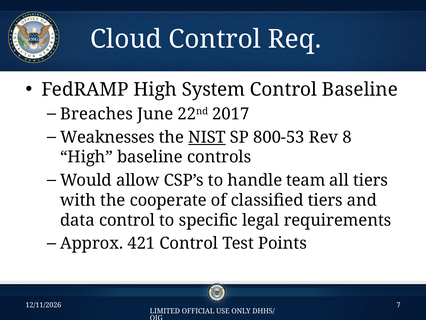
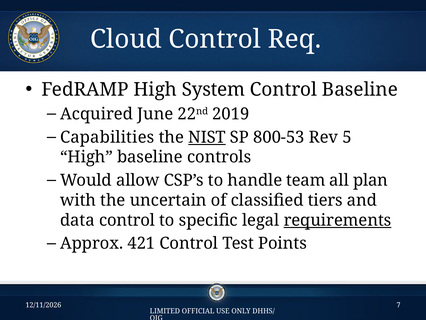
Breaches: Breaches -> Acquired (97, 114)
2017: 2017 -> 2019 (231, 114)
Weaknesses: Weaknesses -> Capabilities (107, 137)
8: 8 -> 5 (347, 137)
all tiers: tiers -> plan (371, 180)
cooperate: cooperate -> uncertain (168, 200)
requirements underline: none -> present (338, 220)
